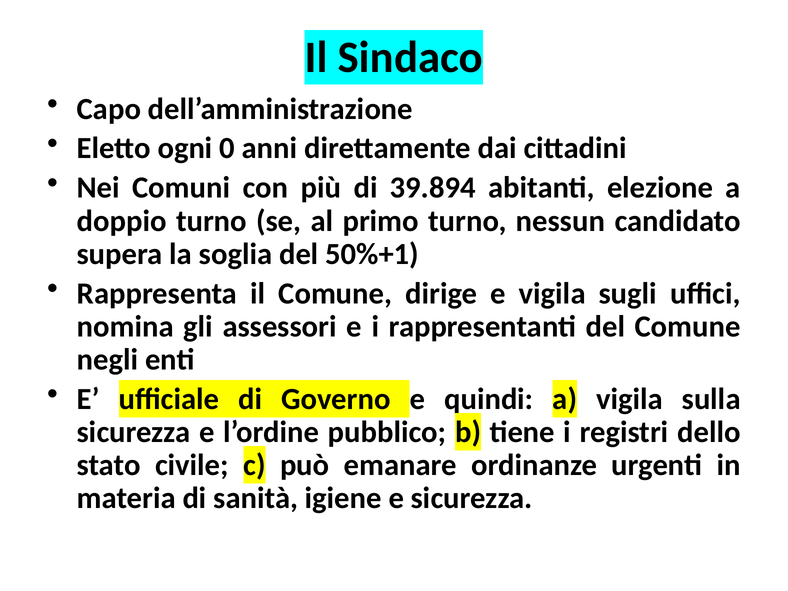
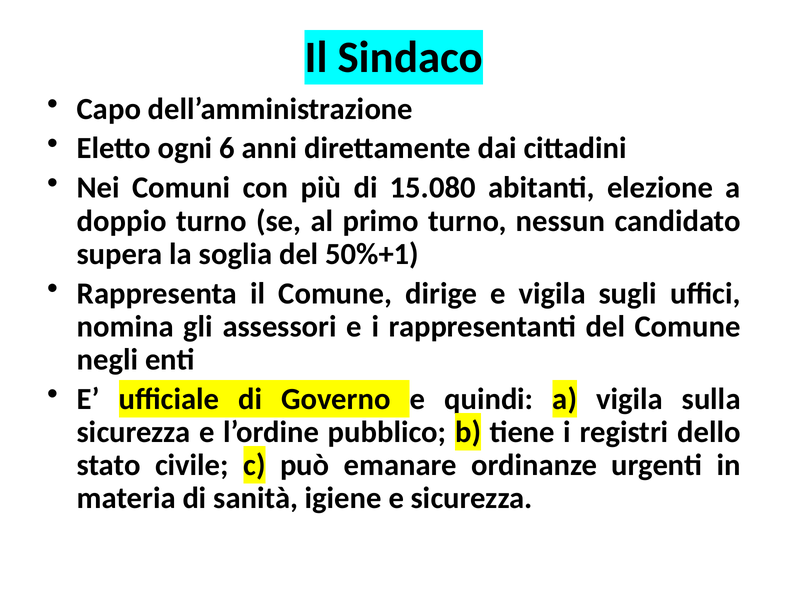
0: 0 -> 6 (227, 148)
39.894: 39.894 -> 15.080 (433, 188)
